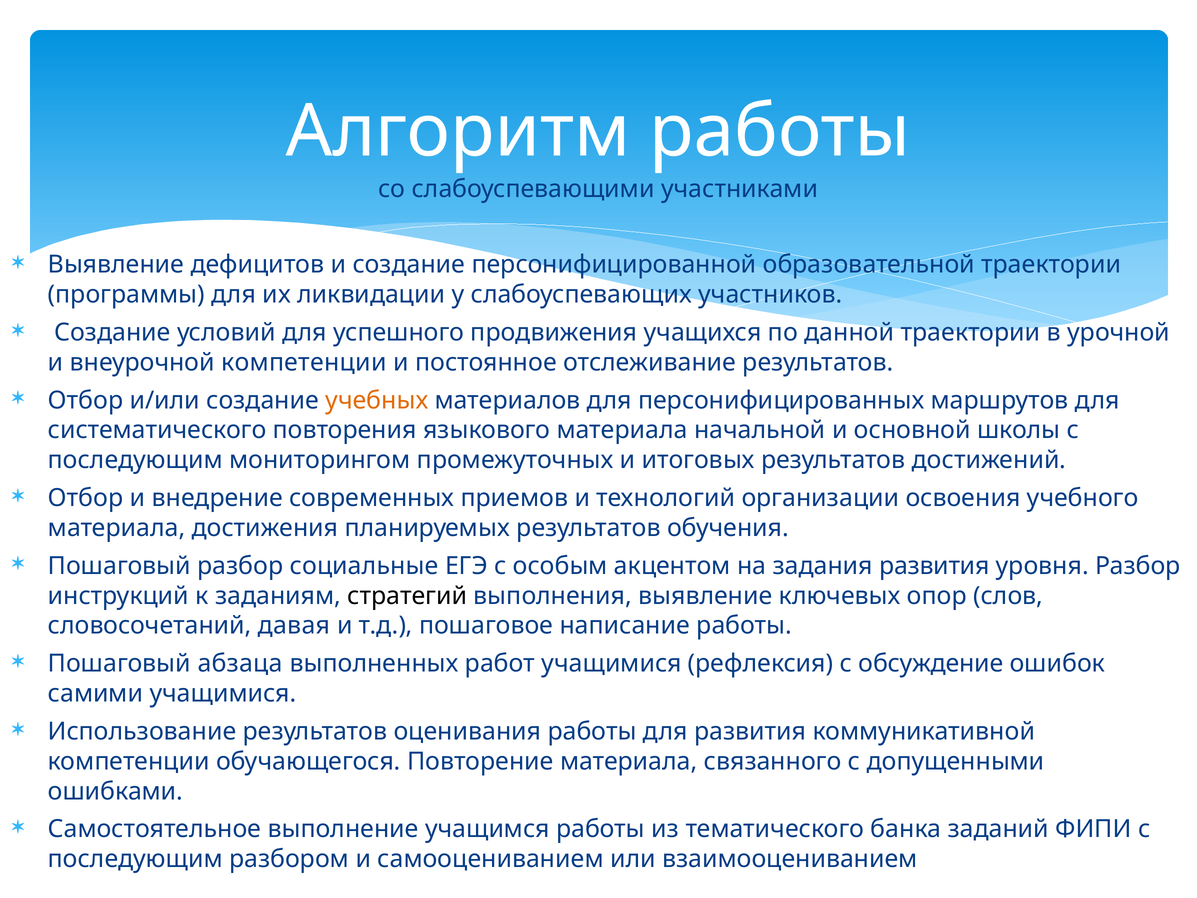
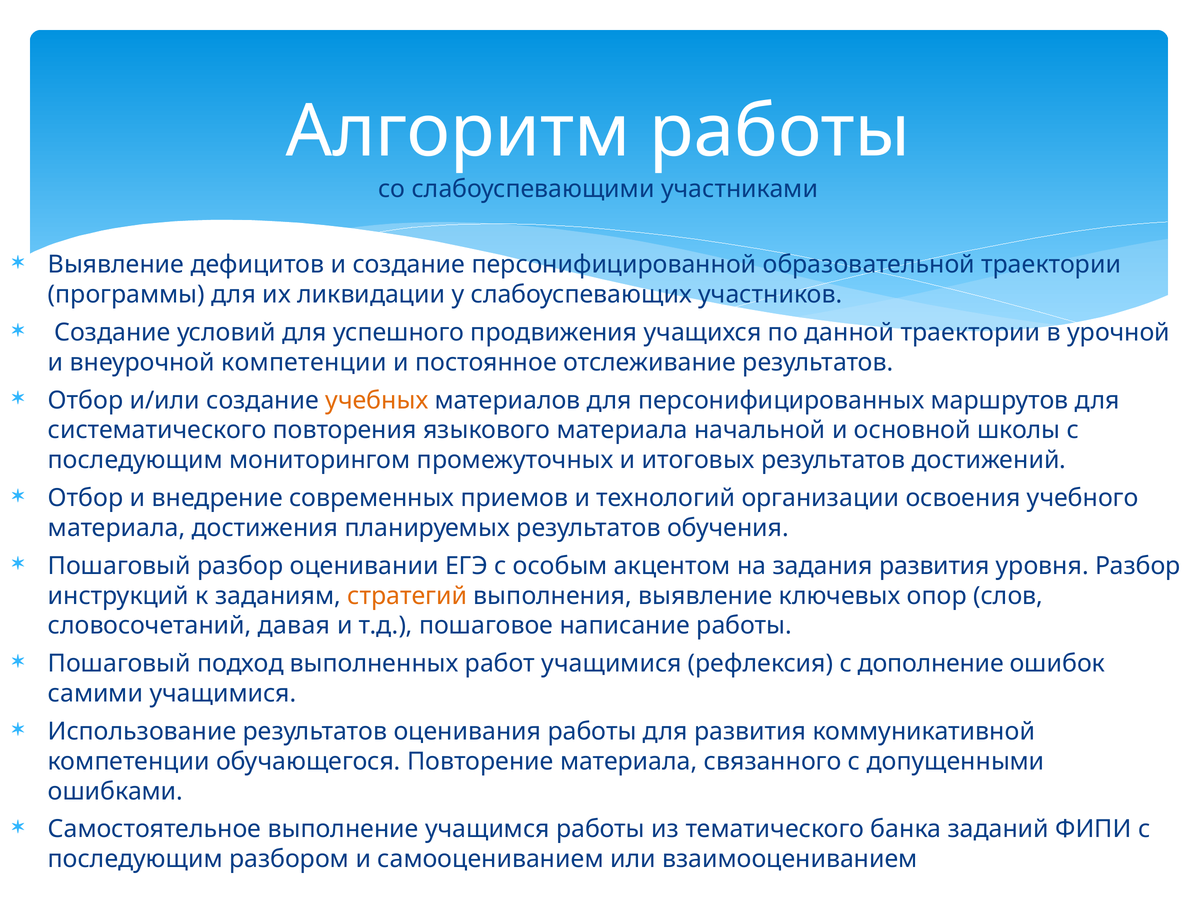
социальные: социальные -> оценивании (364, 566)
стратегий colour: black -> orange (407, 596)
абзаца: абзаца -> подход (240, 663)
обсуждение: обсуждение -> дополнение (931, 663)
